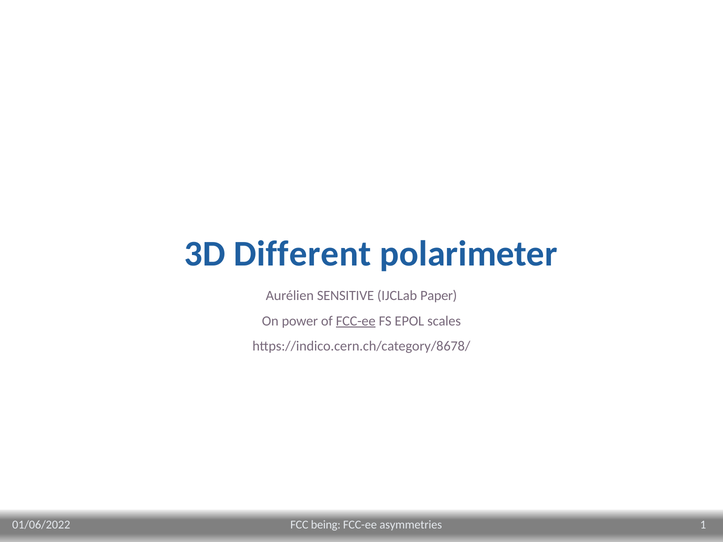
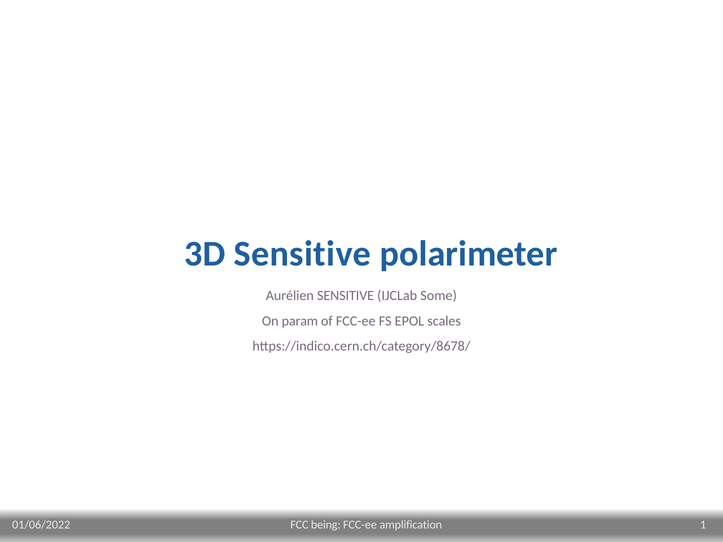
3D Different: Different -> Sensitive (302, 254)
Paper: Paper -> Some (439, 296)
power: power -> param (300, 321)
FCC-ee underline: present -> none (356, 321)
asymmetries: asymmetries -> amplification (411, 525)
